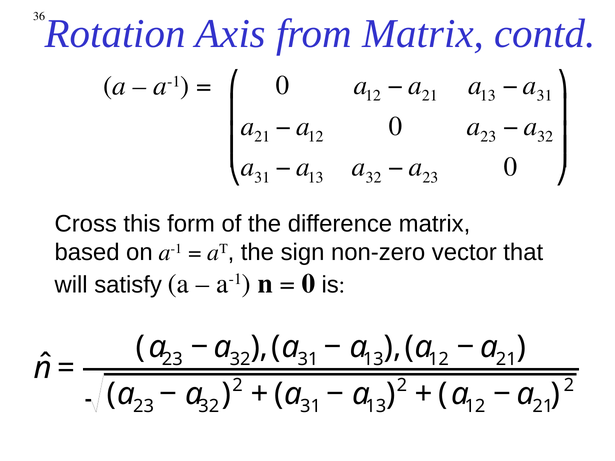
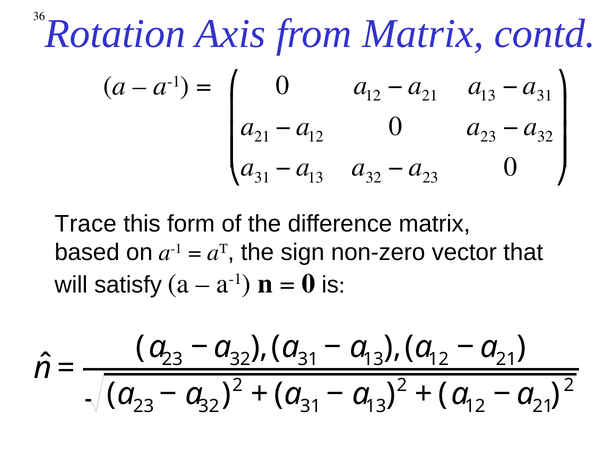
Cross: Cross -> Trace (86, 224)
